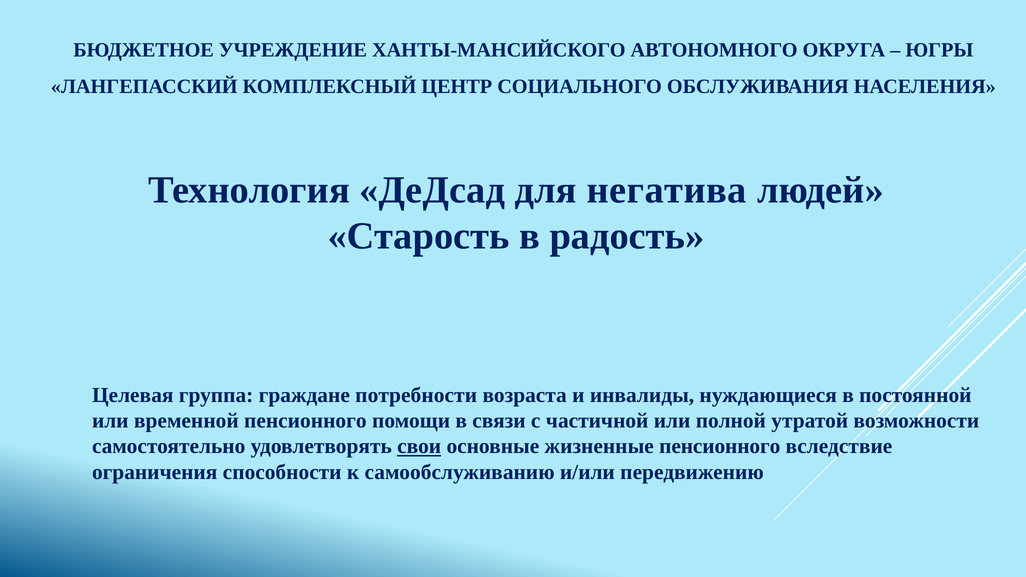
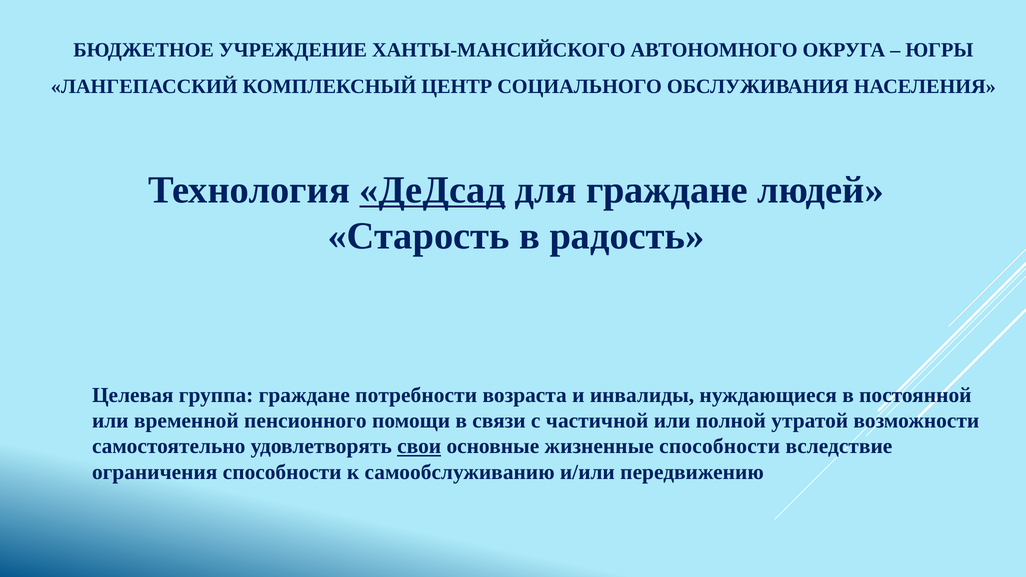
ДеДсад underline: none -> present (432, 190)
для негатива: негатива -> граждане (667, 190)
жизненные пенсионного: пенсионного -> способности (720, 447)
